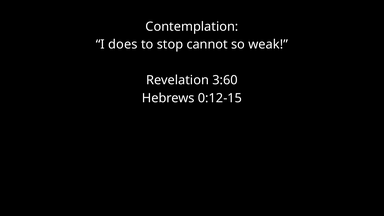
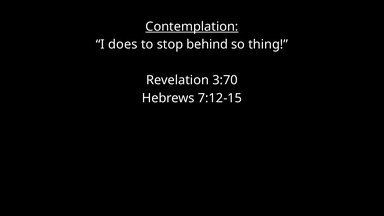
Contemplation underline: none -> present (192, 27)
cannot: cannot -> behind (207, 45)
weak: weak -> thing (268, 45)
3:60: 3:60 -> 3:70 (225, 80)
0:12-15: 0:12-15 -> 7:12-15 (220, 98)
